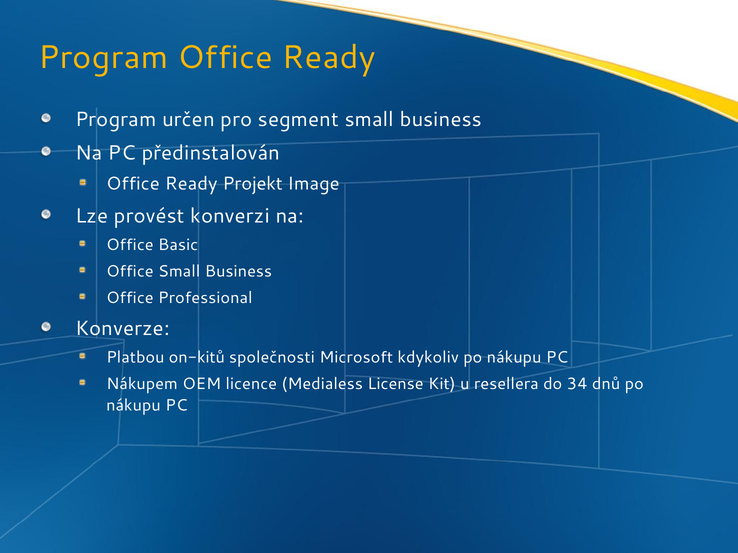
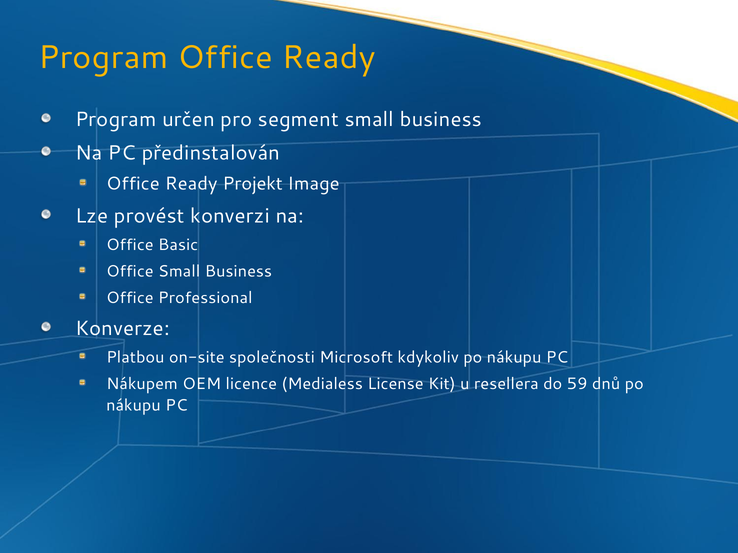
on-kitů: on-kitů -> on-site (197, 358)
34: 34 -> 59 (577, 384)
